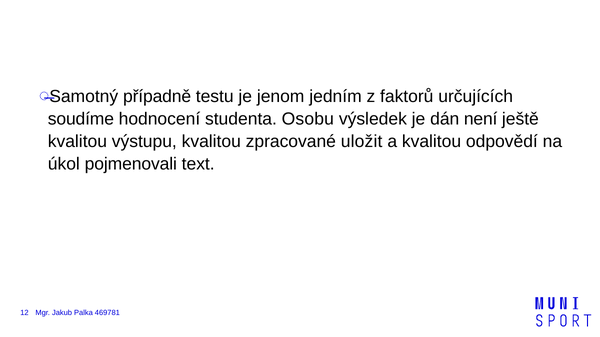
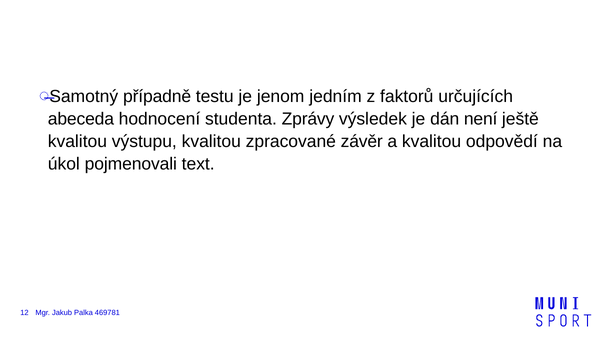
soudíme: soudíme -> abeceda (81, 119)
Osobu: Osobu -> Zprávy (308, 119)
uložit: uložit -> závěr (362, 141)
